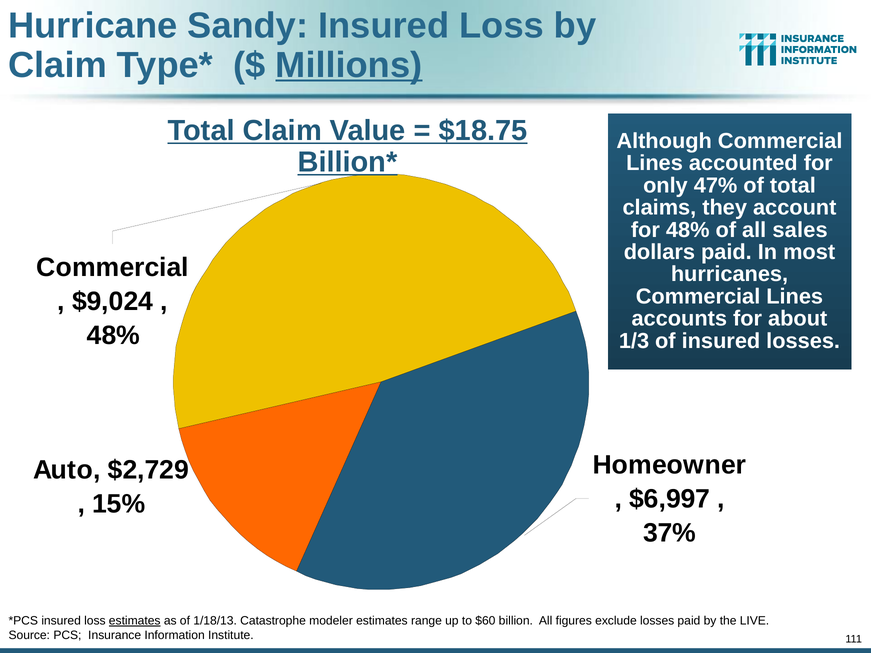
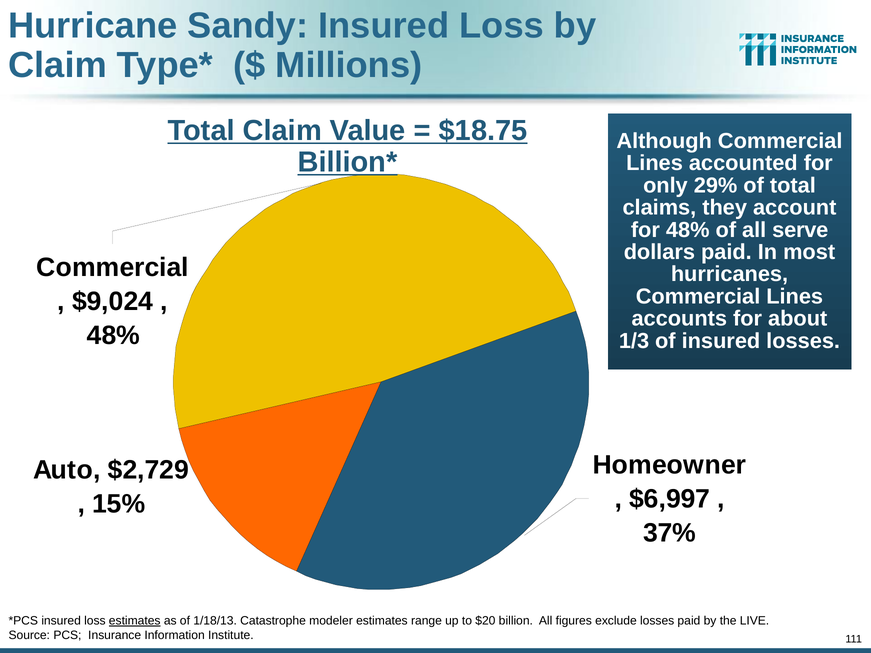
Millions underline: present -> none (349, 65)
47%: 47% -> 29% (716, 185)
sales: sales -> serve (800, 230)
$60: $60 -> $20 (485, 621)
